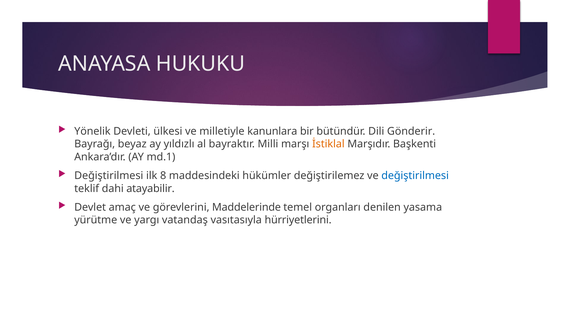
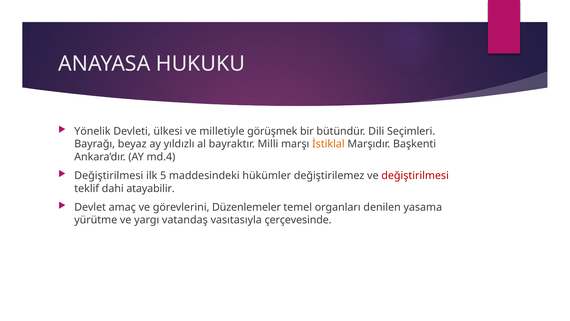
kanunlara: kanunlara -> görüşmek (272, 131)
Gönderir: Gönderir -> Seçimleri (411, 131)
md.1: md.1 -> md.4 (161, 157)
8: 8 -> 5 (163, 175)
değiştirilmesi colour: blue -> red (415, 175)
Maddelerinde: Maddelerinde -> Düzenlemeler (246, 207)
hürriyetlerini: hürriyetlerini -> çerçevesinde (298, 220)
